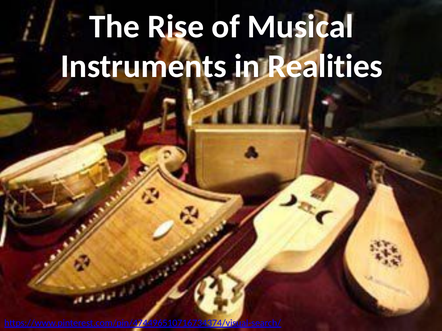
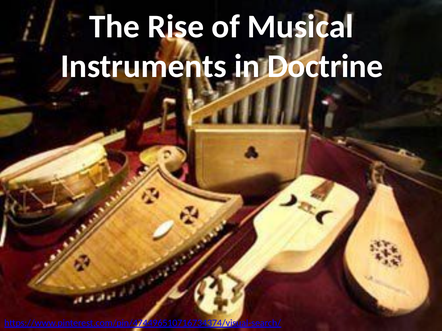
Realities: Realities -> Doctrine (325, 66)
